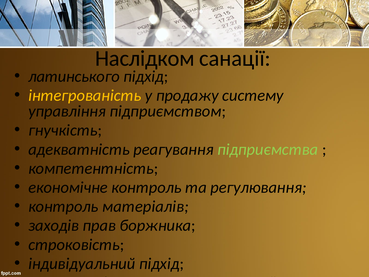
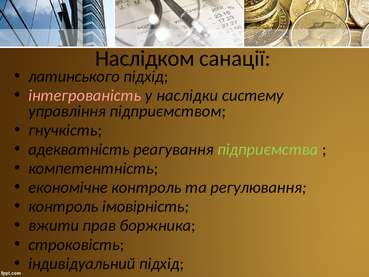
інтегрованість colour: yellow -> pink (85, 95)
продажу: продажу -> наслідки (187, 95)
матеріалів: матеріалів -> імовірність (146, 206)
заходів: заходів -> вжити (54, 225)
